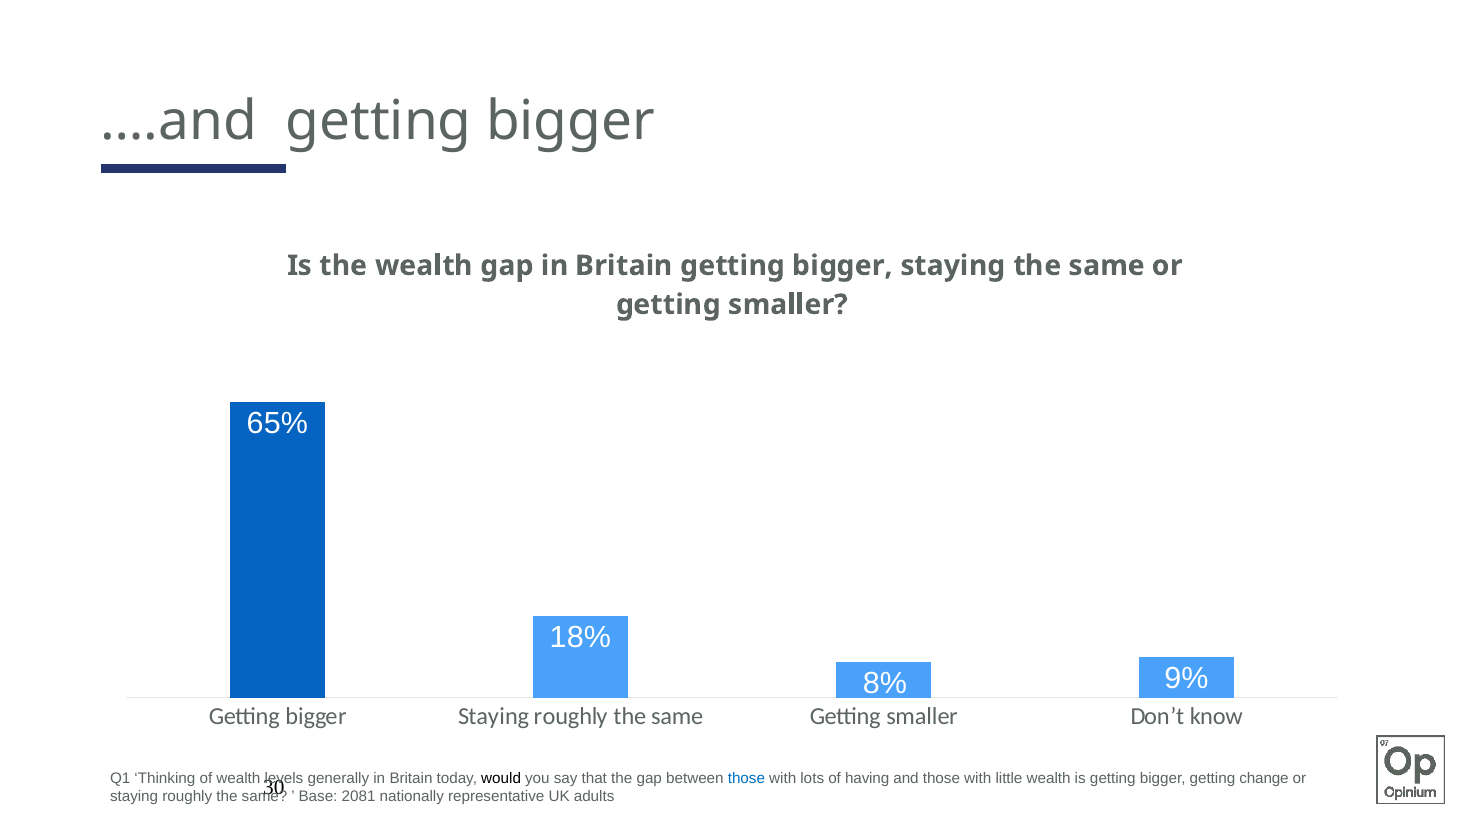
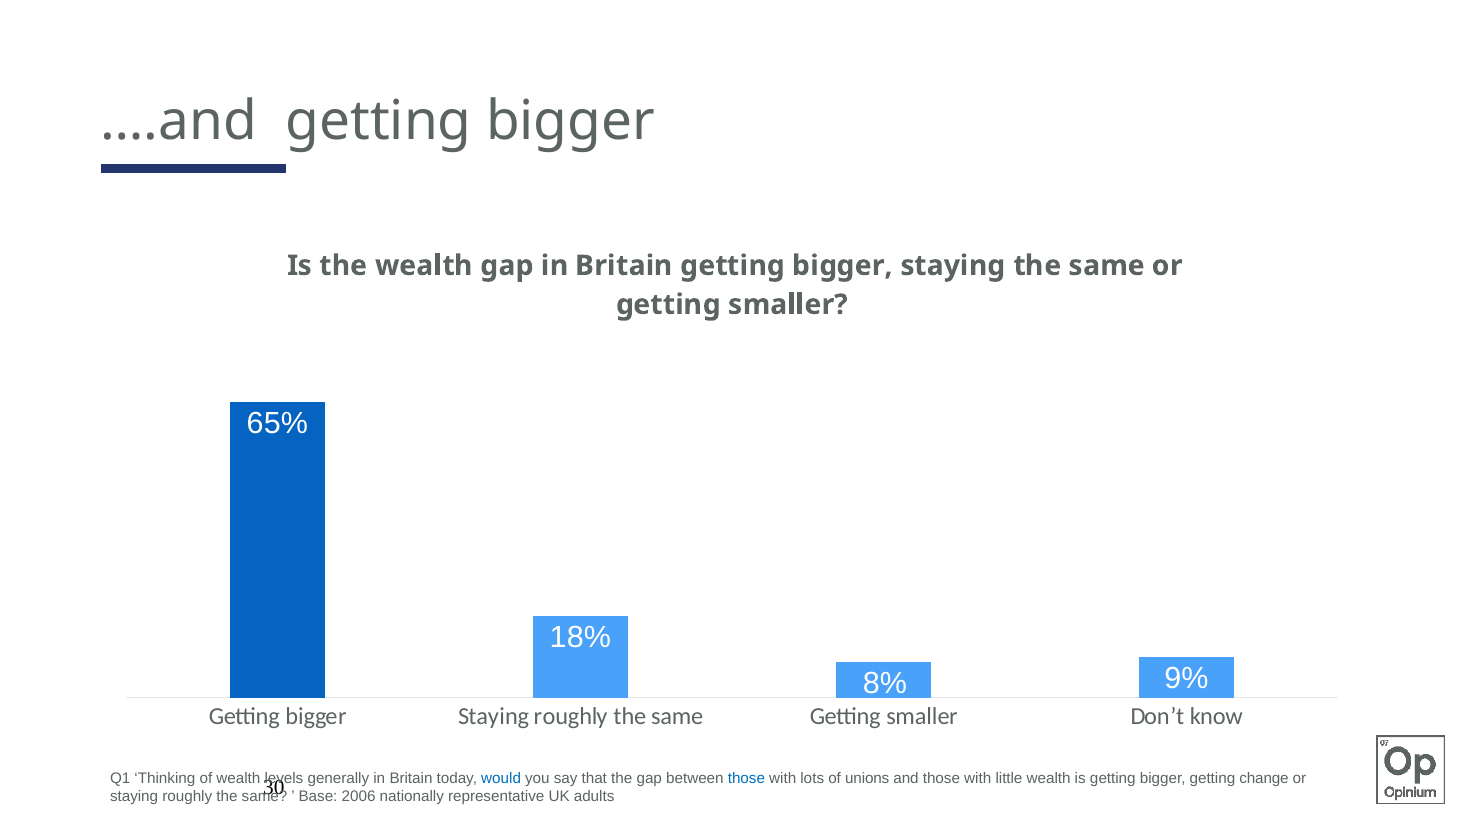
would colour: black -> blue (501, 778)
having: having -> unions (867, 778)
2081: 2081 -> 2006 (359, 796)
